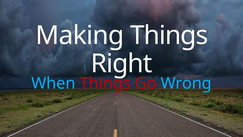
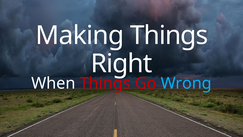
When colour: light blue -> white (53, 83)
